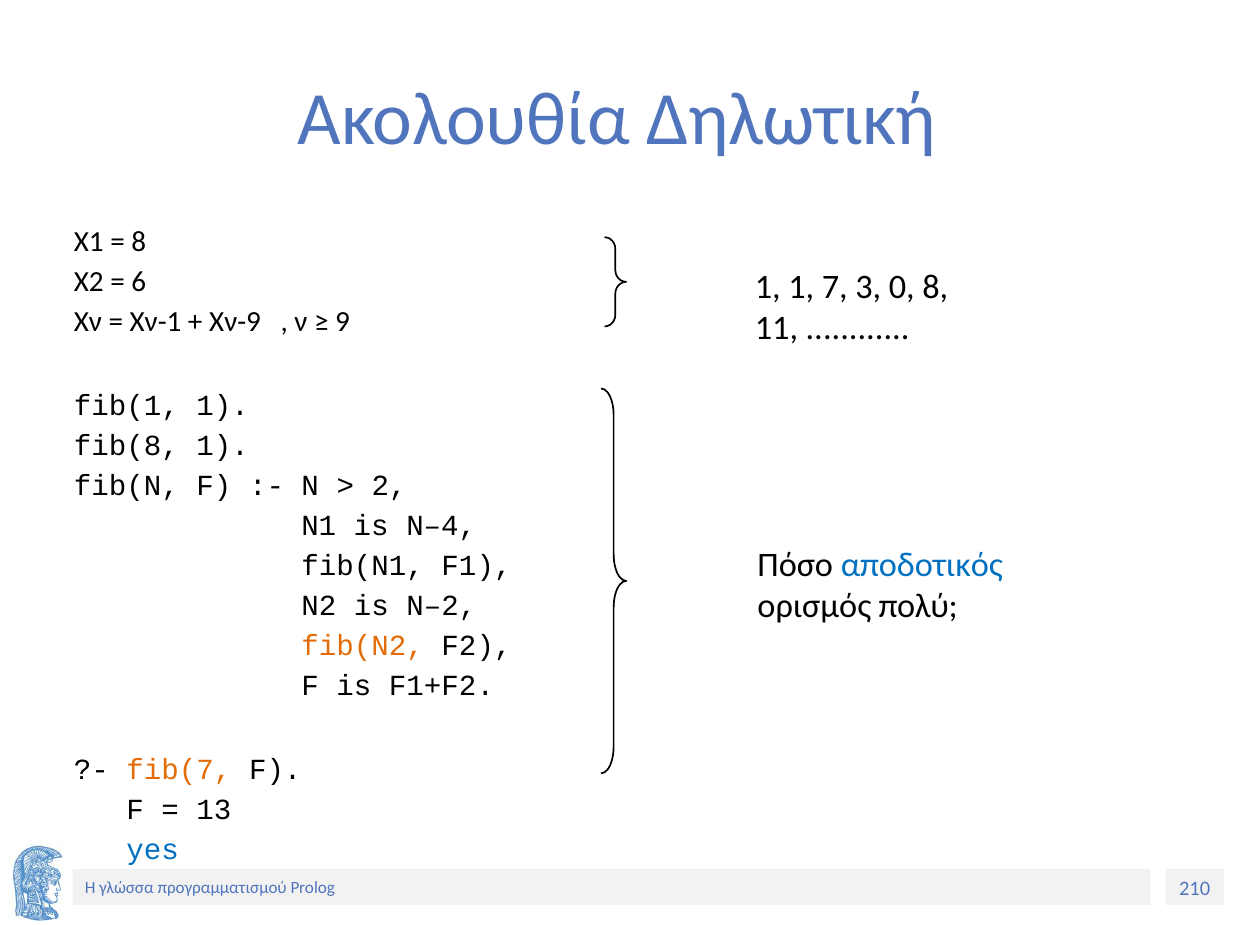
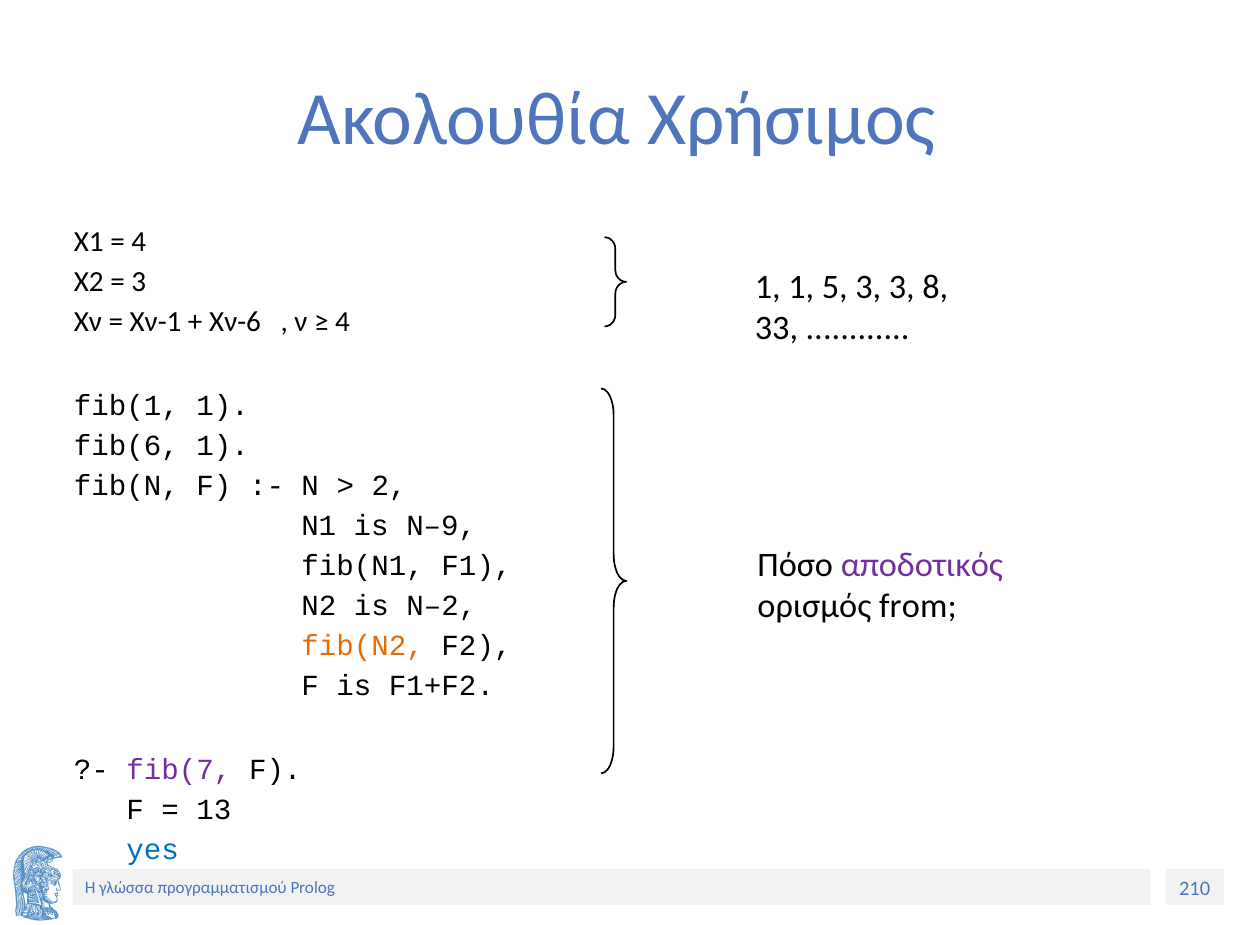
Δηλωτική: Δηλωτική -> Χρήσιμος (791, 119)
8: 8 -> 4 (139, 241)
6: 6 -> 3 (139, 282)
7: 7 -> 5 (835, 287)
3 0: 0 -> 3 (902, 287)
Χν-9: Χν-9 -> Χν-6 (235, 322)
9: 9 -> 4 (342, 322)
11: 11 -> 33 (776, 329)
fib(8: fib(8 -> fib(6 (126, 445)
N–4: N–4 -> N–9 (441, 526)
αποδοτικός colour: blue -> purple (922, 565)
πολύ: πολύ -> from (918, 606)
fib(7 colour: orange -> purple (179, 770)
